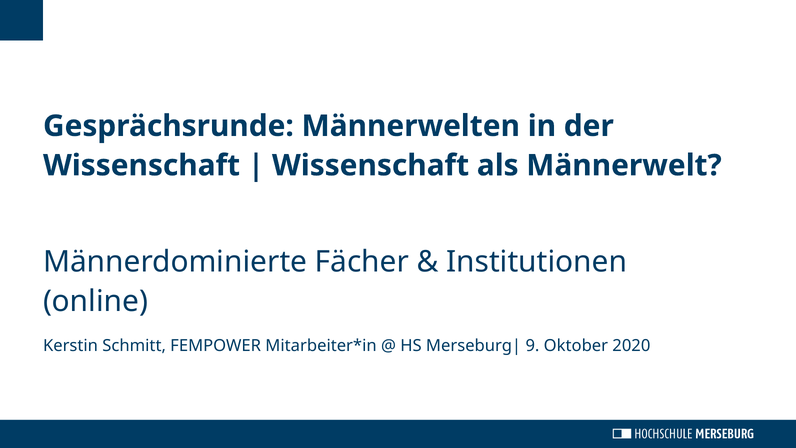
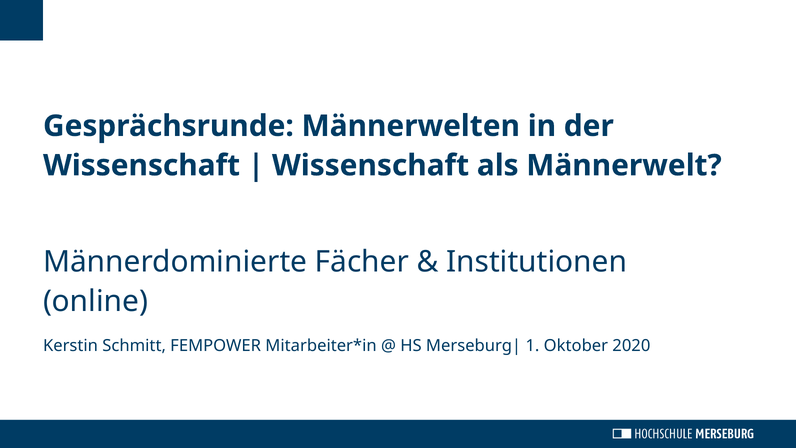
9: 9 -> 1 (532, 346)
